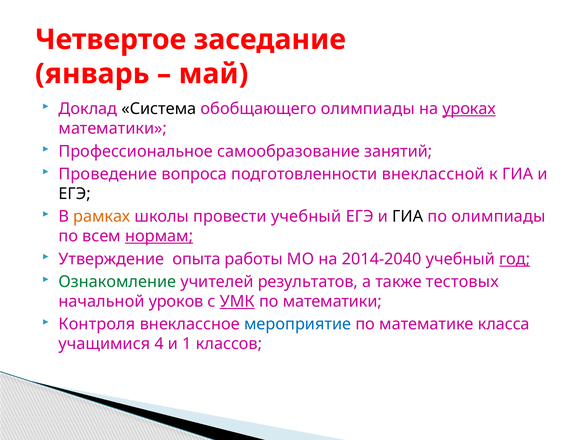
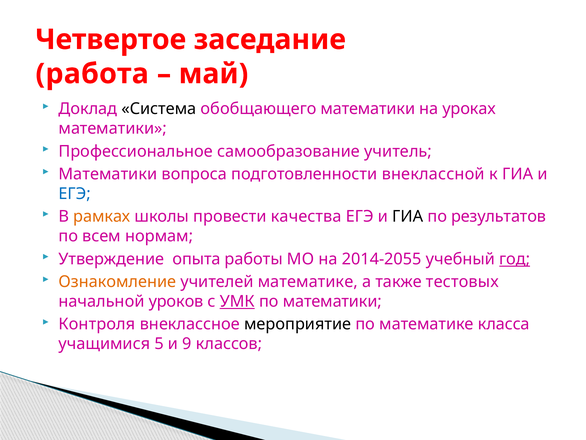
январь: январь -> работа (92, 74)
обобщающего олимпиады: олимпиады -> математики (368, 109)
уроках underline: present -> none (469, 109)
занятий: занятий -> учитель (398, 151)
Проведение: Проведение -> Математики (108, 174)
ЕГЭ colour: black -> blue (75, 194)
провести учебный: учебный -> качества (306, 216)
по олимпиады: олимпиады -> результатов (499, 216)
нормам underline: present -> none (159, 236)
2014-2040: 2014-2040 -> 2014-2055 (382, 259)
Ознакомление colour: green -> orange (117, 282)
учителей результатов: результатов -> математике (308, 282)
мероприятие colour: blue -> black (298, 324)
4: 4 -> 5 (159, 343)
1: 1 -> 9 (187, 343)
